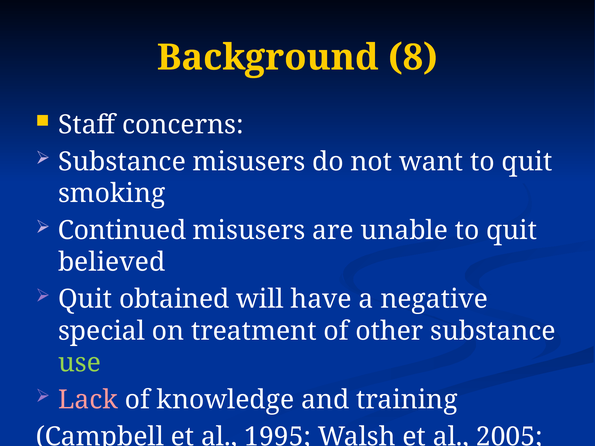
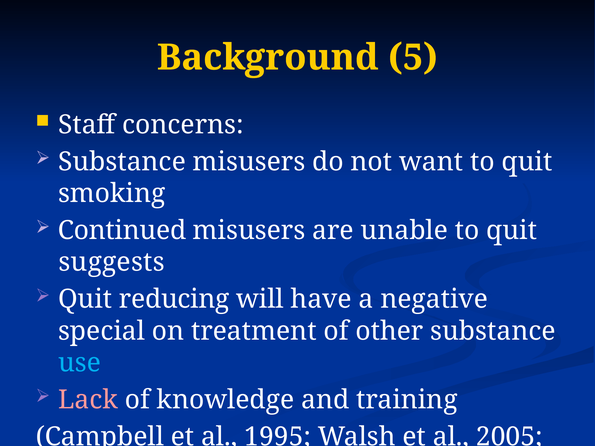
8: 8 -> 5 (413, 58)
believed: believed -> suggests (112, 262)
obtained: obtained -> reducing (174, 299)
use colour: light green -> light blue (79, 363)
